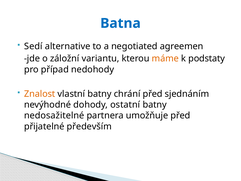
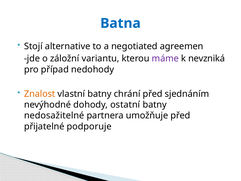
Sedí: Sedí -> Stojí (33, 46)
máme colour: orange -> purple (165, 58)
podstaty: podstaty -> nevzniká (207, 58)
především: především -> podporuje (89, 126)
